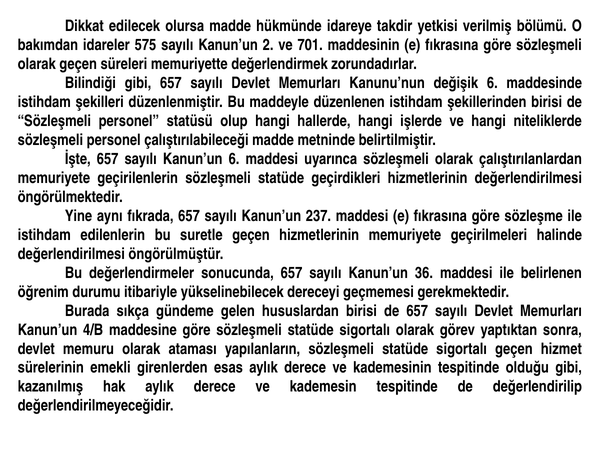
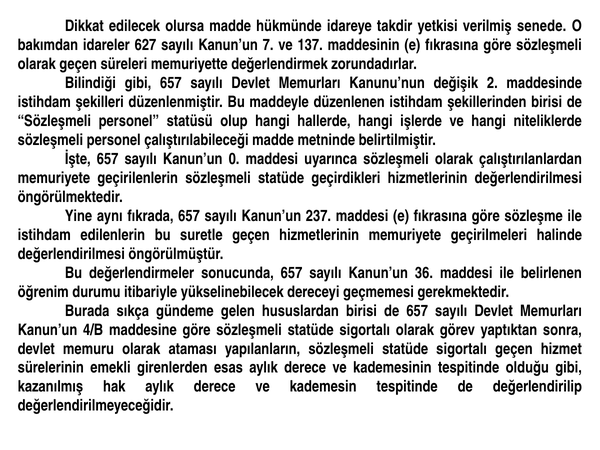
bölümü: bölümü -> senede (542, 26)
575: 575 -> 627 (146, 45)
2: 2 -> 7 (268, 45)
701: 701 -> 137 (310, 45)
değişik 6: 6 -> 2 (492, 83)
Kanun’un 6: 6 -> 0 (234, 159)
